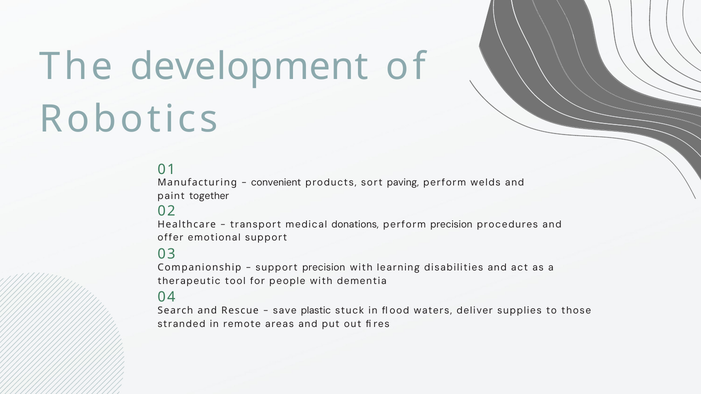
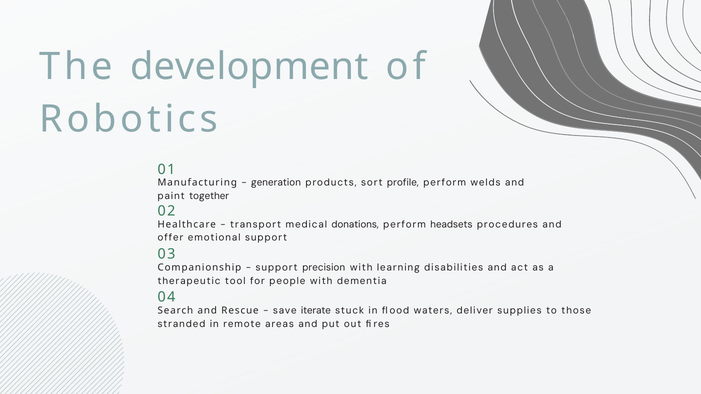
convenient: convenient -> generation (276, 183)
paving: paving -> profile (403, 183)
perform precision: precision -> headsets (451, 224)
plastic: plastic -> iterate (316, 311)
